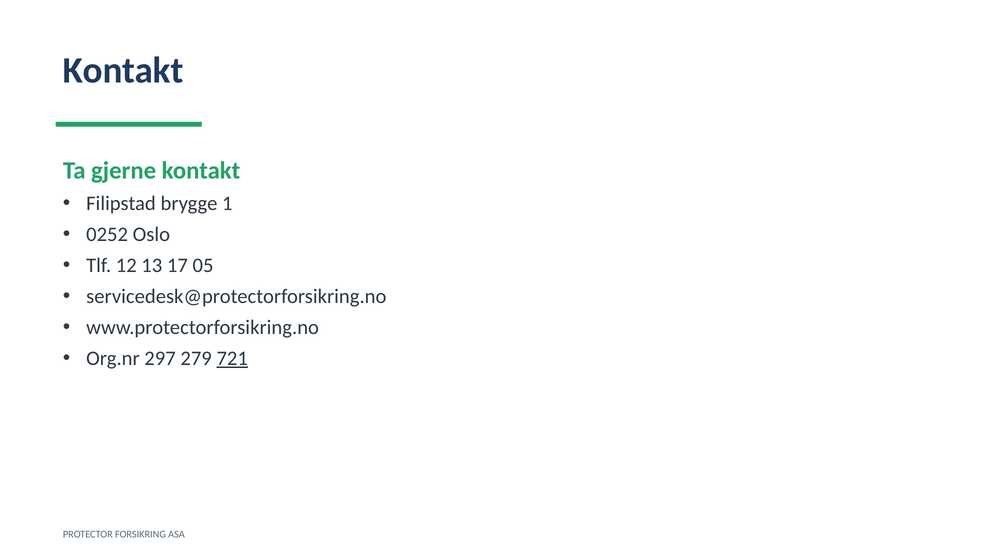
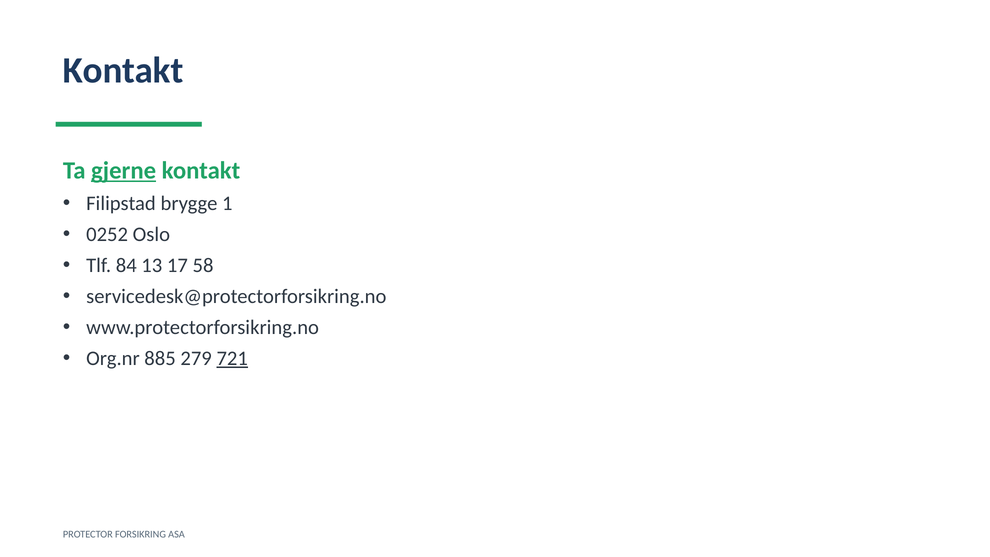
gjerne underline: none -> present (124, 170)
12: 12 -> 84 (126, 265)
05: 05 -> 58 (203, 265)
297: 297 -> 885 (160, 358)
